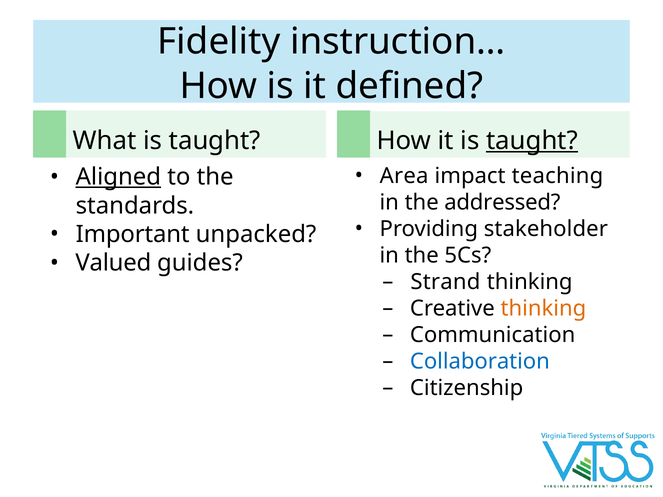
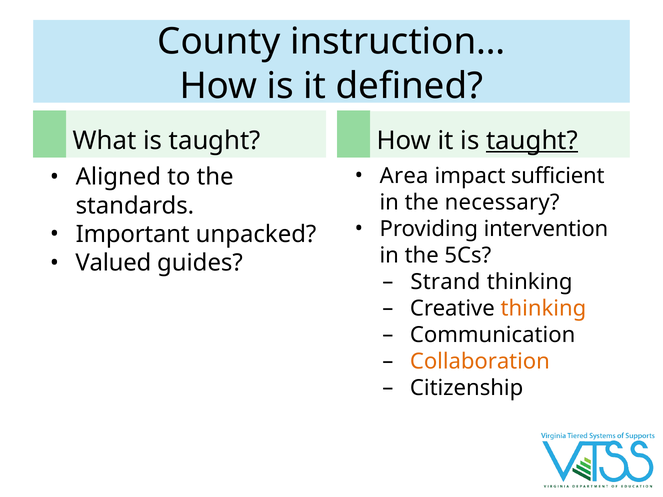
Fidelity: Fidelity -> County (219, 42)
teaching: teaching -> sufficient (558, 176)
Aligned underline: present -> none (118, 177)
addressed: addressed -> necessary (502, 202)
stakeholder: stakeholder -> intervention (546, 229)
Collaboration colour: blue -> orange (480, 361)
